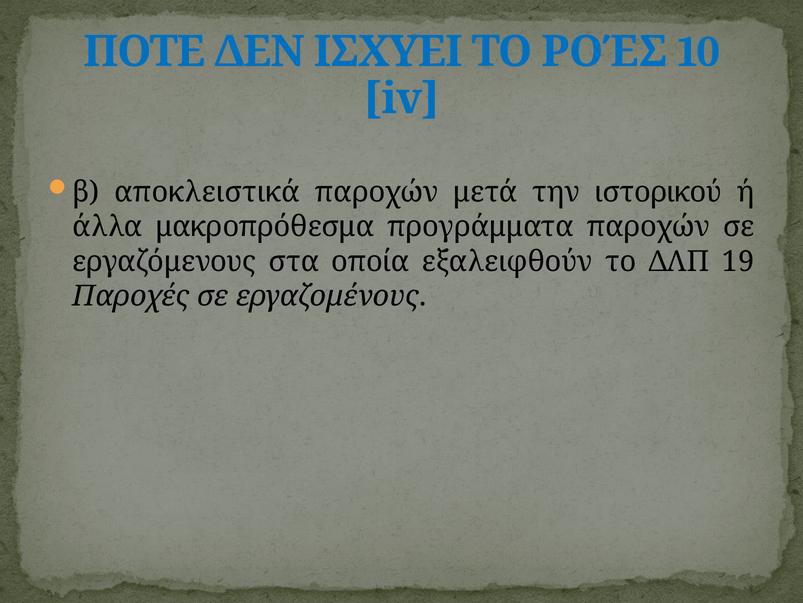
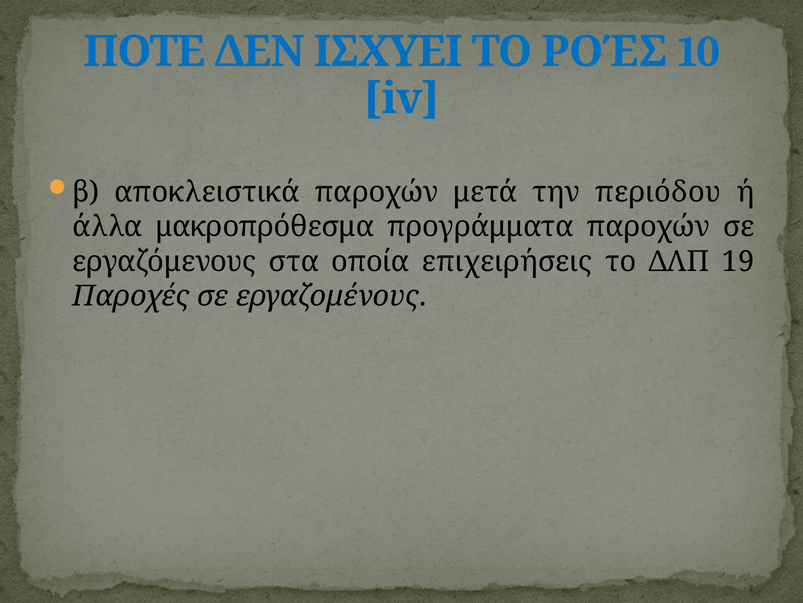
ιστορικού: ιστορικού -> περιόδου (658, 192)
εξαλειφθούν: εξαλειφθούν -> επιχειρήσεις (507, 261)
